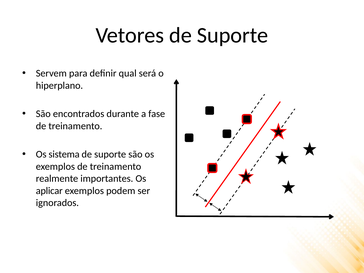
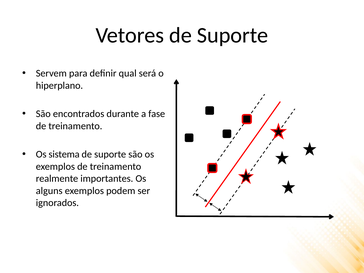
aplicar: aplicar -> alguns (49, 191)
